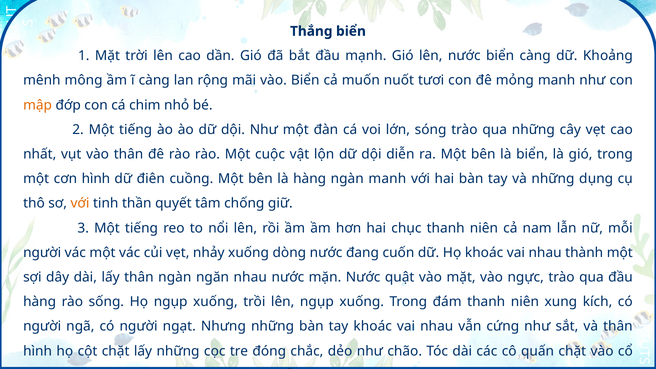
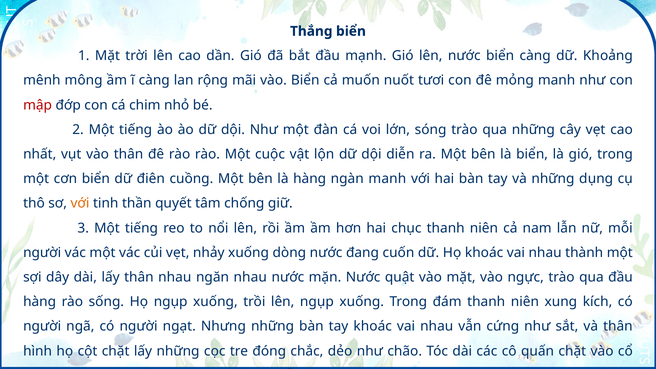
mập colour: orange -> red (38, 105)
cơn hình: hình -> biển (96, 179)
thân ngàn: ngàn -> nhau (175, 277)
